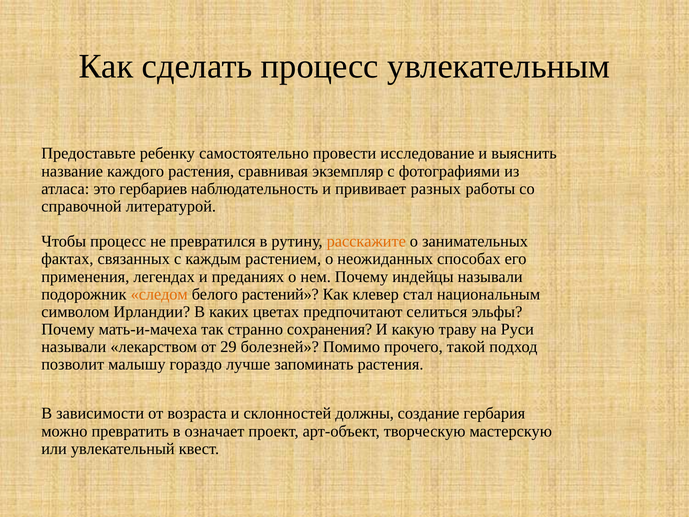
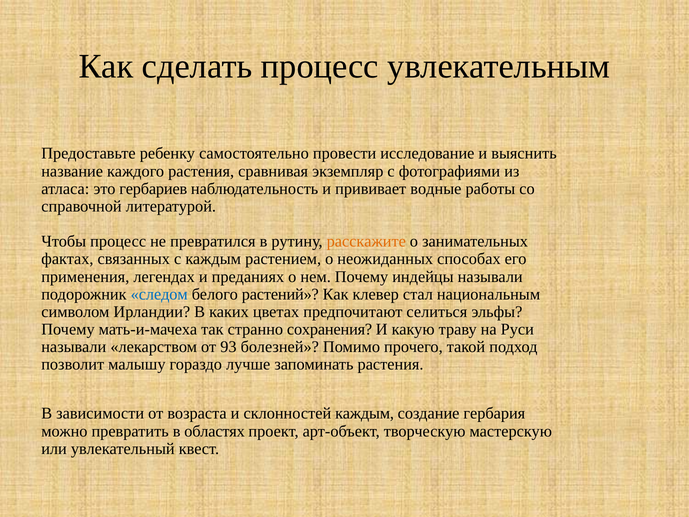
разных: разных -> водные (436, 189)
следом colour: orange -> blue (159, 294)
29: 29 -> 93 (228, 347)
склонностей должны: должны -> каждым (365, 413)
означает: означает -> областях (215, 431)
